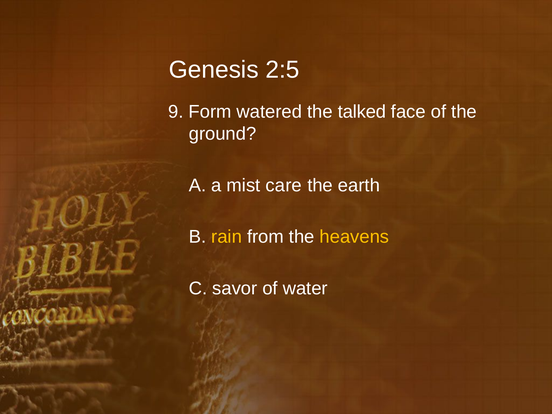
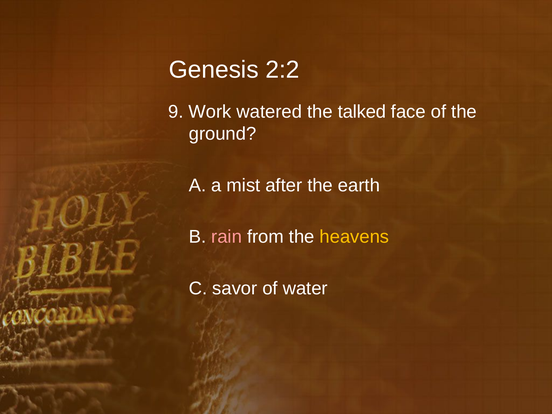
2:5: 2:5 -> 2:2 (283, 70)
Form: Form -> Work (210, 112)
care: care -> after (284, 185)
rain colour: yellow -> pink (227, 237)
